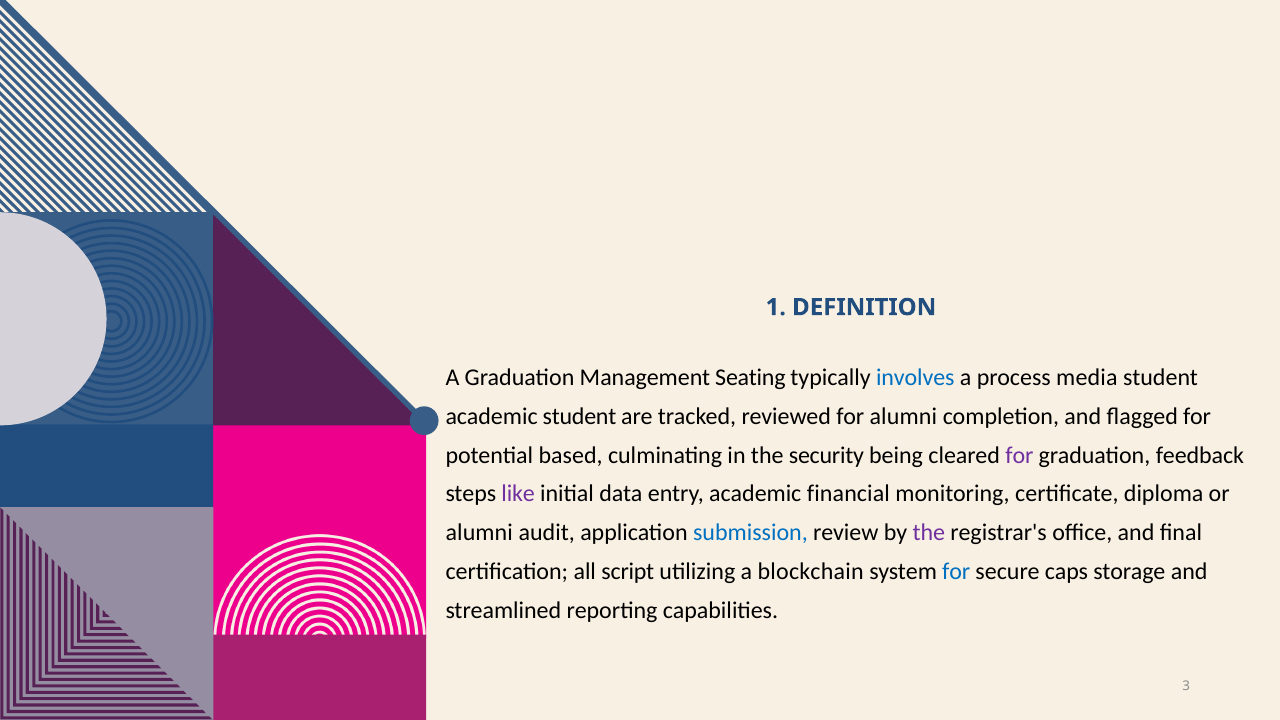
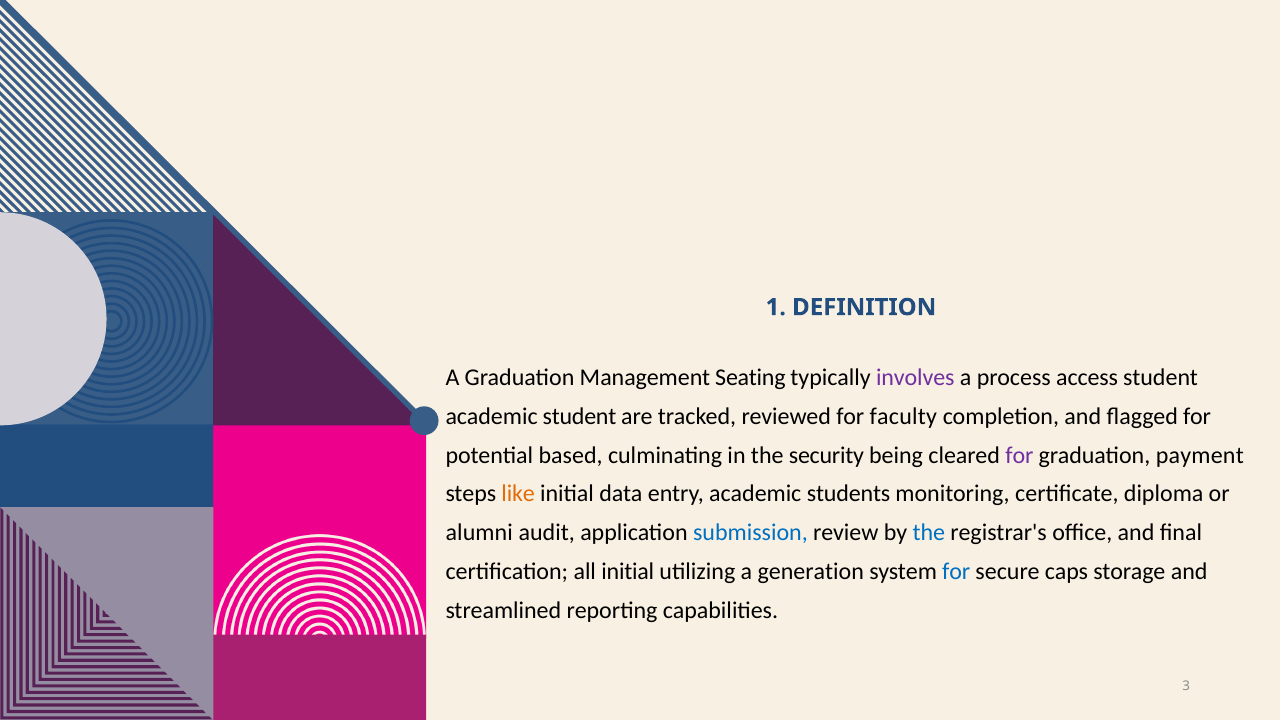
involves colour: blue -> purple (915, 377)
media: media -> access (1087, 377)
for alumni: alumni -> faculty (903, 416)
feedback: feedback -> payment (1200, 455)
like colour: purple -> orange (518, 494)
financial: financial -> students (849, 494)
the colour: purple -> blue (929, 533)
all script: script -> initial (628, 572)
blockchain: blockchain -> generation (811, 572)
